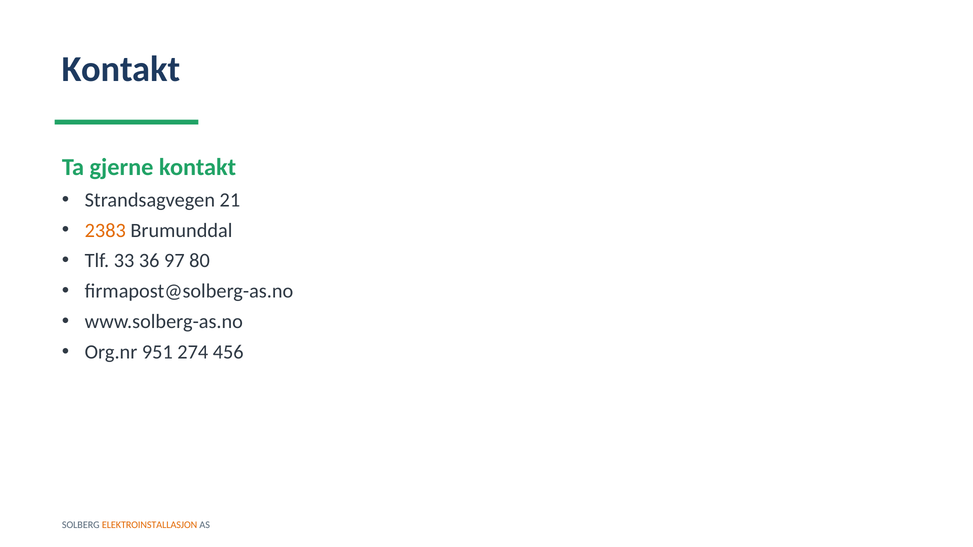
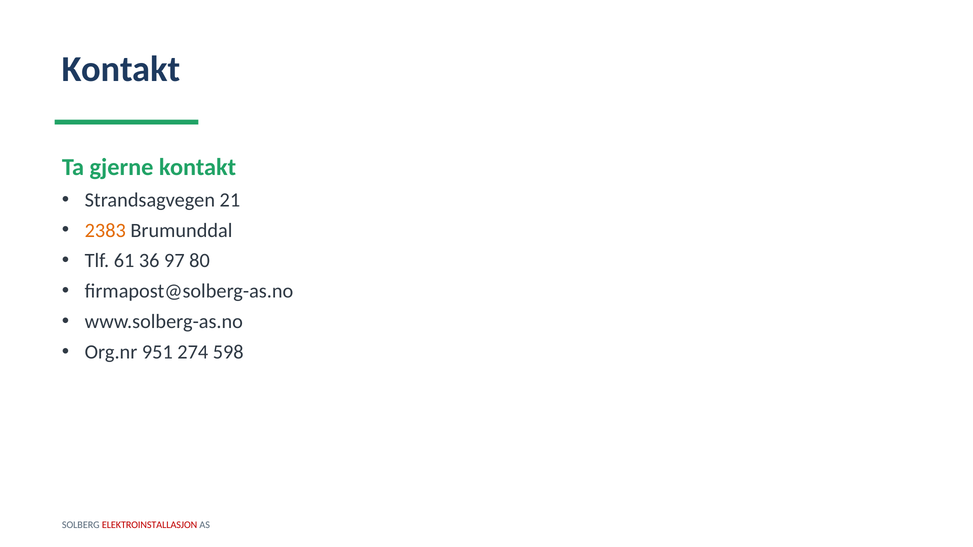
33: 33 -> 61 (124, 261)
456: 456 -> 598 (228, 352)
ELEKTROINSTALLASJON colour: orange -> red (150, 525)
